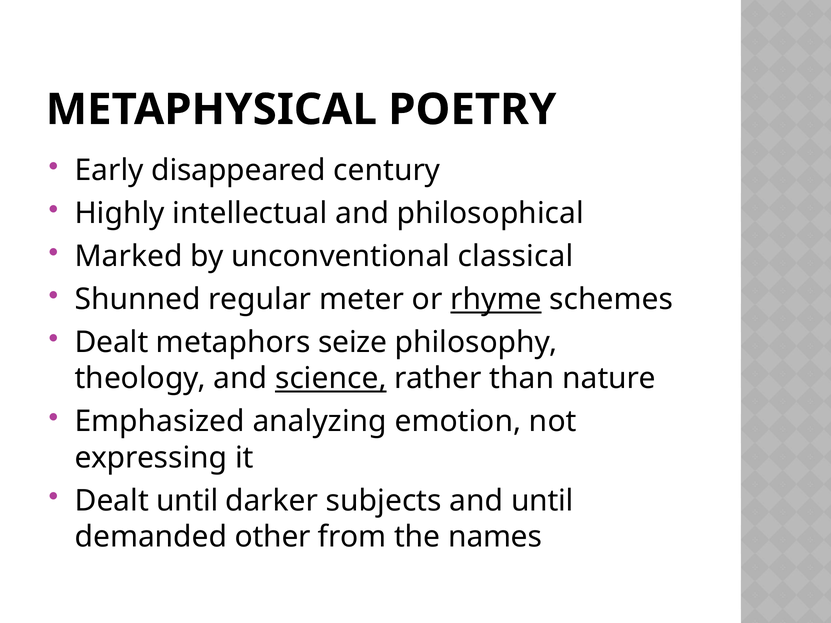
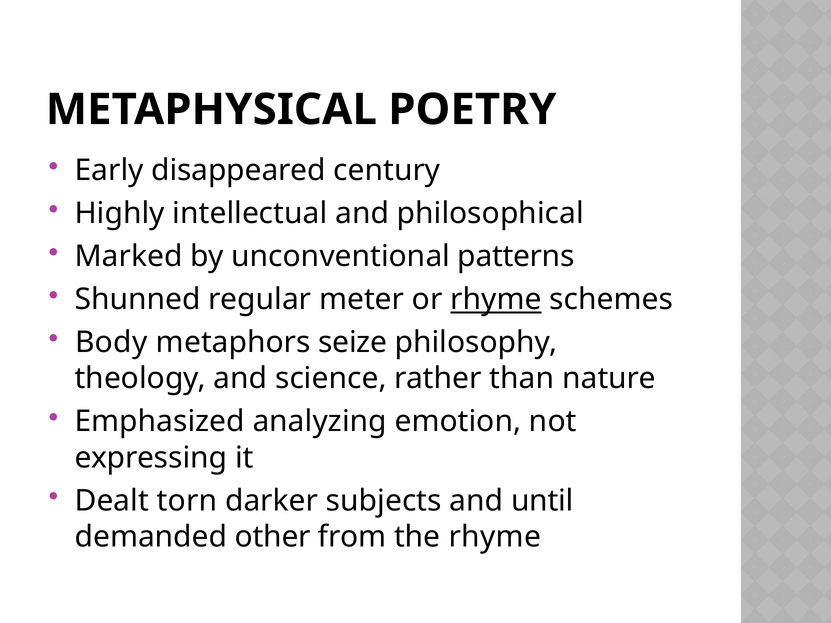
classical: classical -> patterns (516, 257)
Dealt: Dealt -> Body (111, 343)
science underline: present -> none (331, 379)
Dealt until: until -> torn (187, 501)
the names: names -> rhyme (495, 537)
